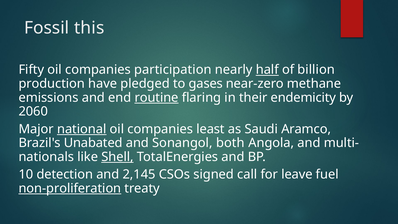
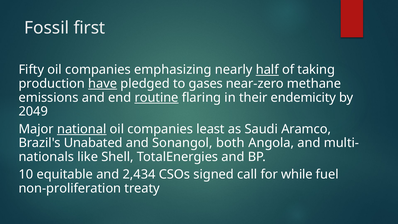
this: this -> first (89, 28)
participation: participation -> emphasizing (173, 70)
billion: billion -> taking (316, 70)
have underline: none -> present (103, 84)
2060: 2060 -> 2049 (33, 111)
Shell underline: present -> none (117, 157)
detection: detection -> equitable (65, 174)
2,145: 2,145 -> 2,434 (139, 174)
leave: leave -> while (297, 174)
non-proliferation underline: present -> none (70, 188)
